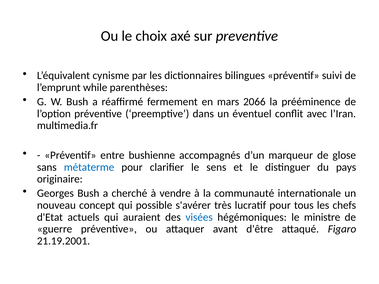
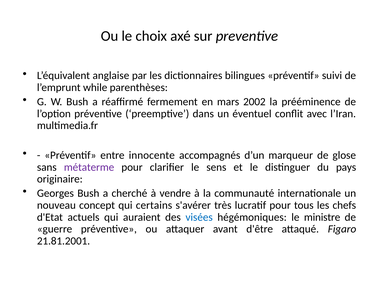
cynisme: cynisme -> anglaise (111, 76)
2066: 2066 -> 2002 (254, 102)
bushienne: bushienne -> innocente (152, 155)
métaterme colour: blue -> purple (89, 167)
possible: possible -> certains (154, 205)
21.19.2001: 21.19.2001 -> 21.81.2001 (63, 241)
